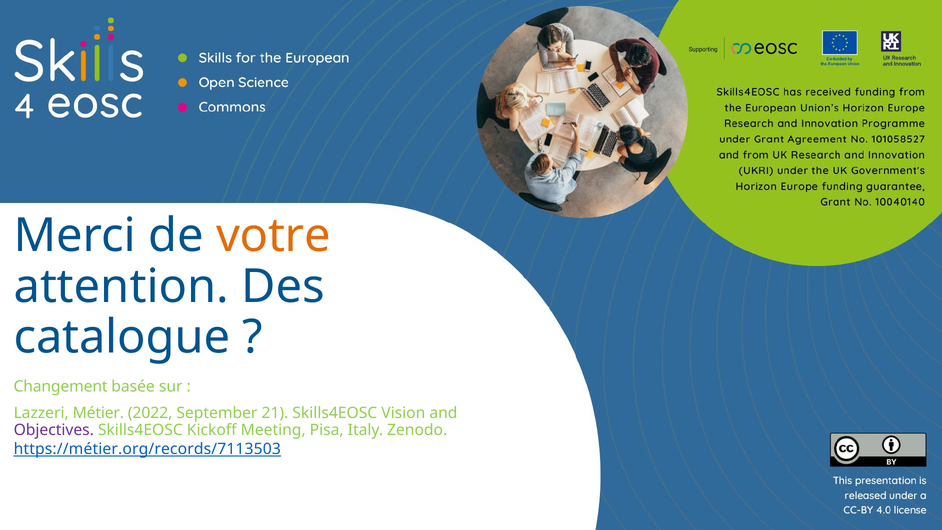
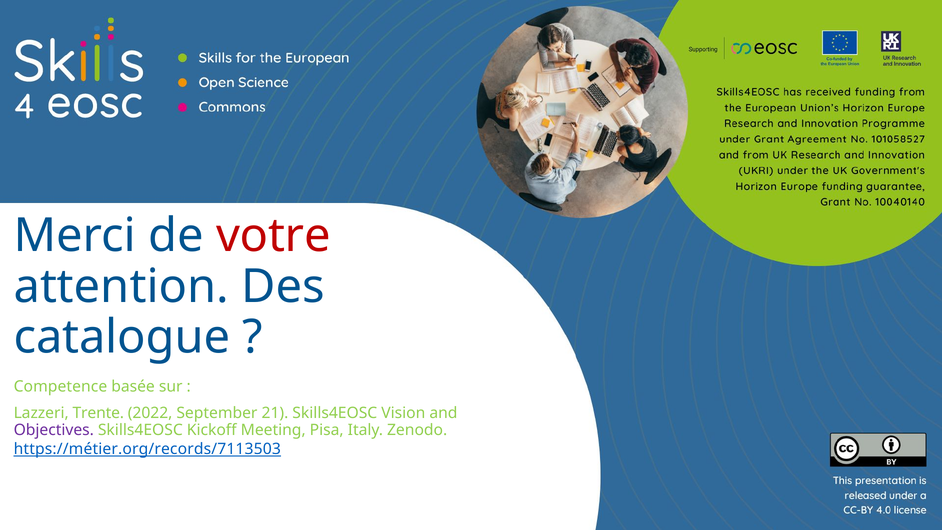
votre colour: orange -> red (273, 236)
Changement: Changement -> Competence (60, 386)
Métier: Métier -> Trente (98, 413)
